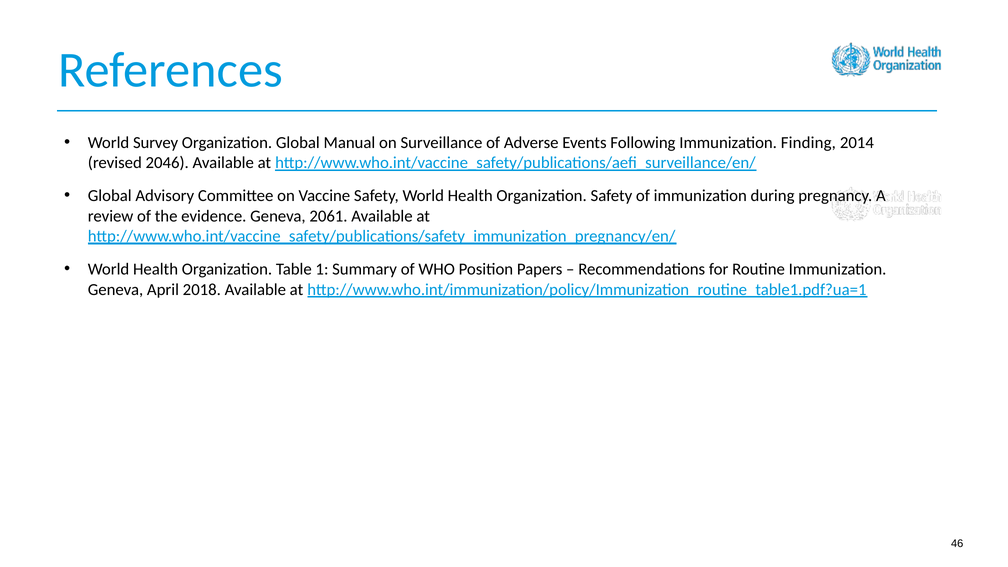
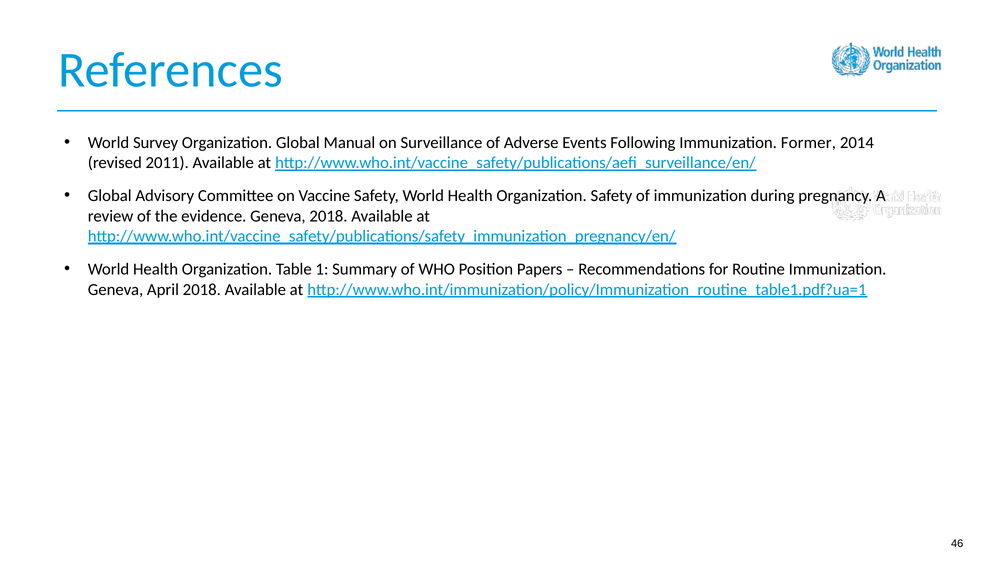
Finding: Finding -> Former (808, 143)
2046: 2046 -> 2011 (167, 163)
Geneva 2061: 2061 -> 2018 (328, 216)
